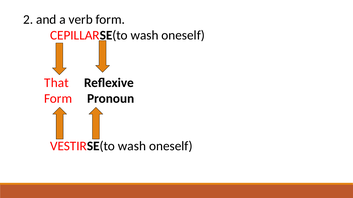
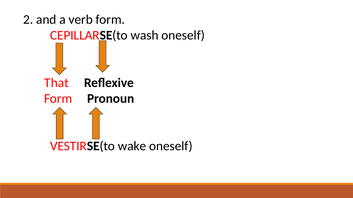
VESTIRSE(to wash: wash -> wake (132, 147)
